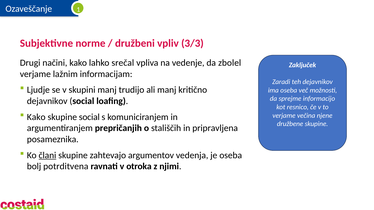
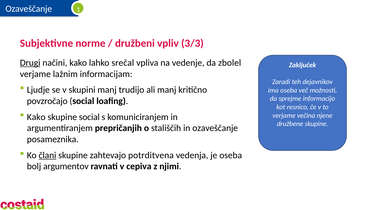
Drugi underline: none -> present (30, 63)
dejavnikov: dejavnikov -> povzročajo (47, 101)
in pripravljena: pripravljena -> ozaveščanje (215, 128)
argumentov: argumentov -> potrditvena (151, 155)
potrditvena: potrditvena -> argumentov (66, 167)
otroka: otroka -> cepiva (139, 167)
